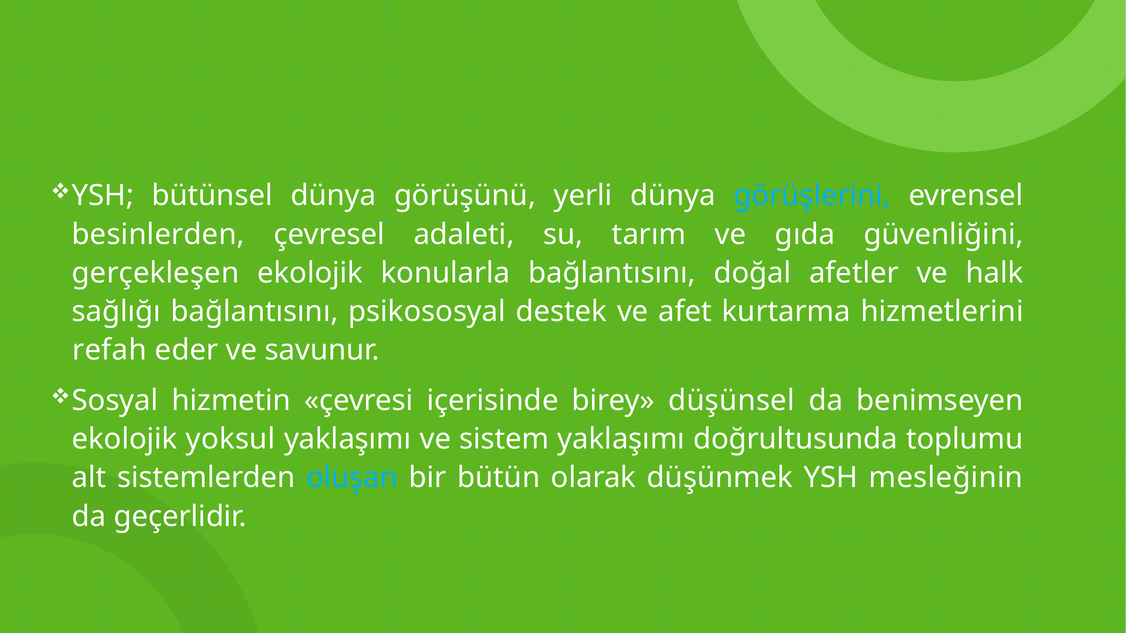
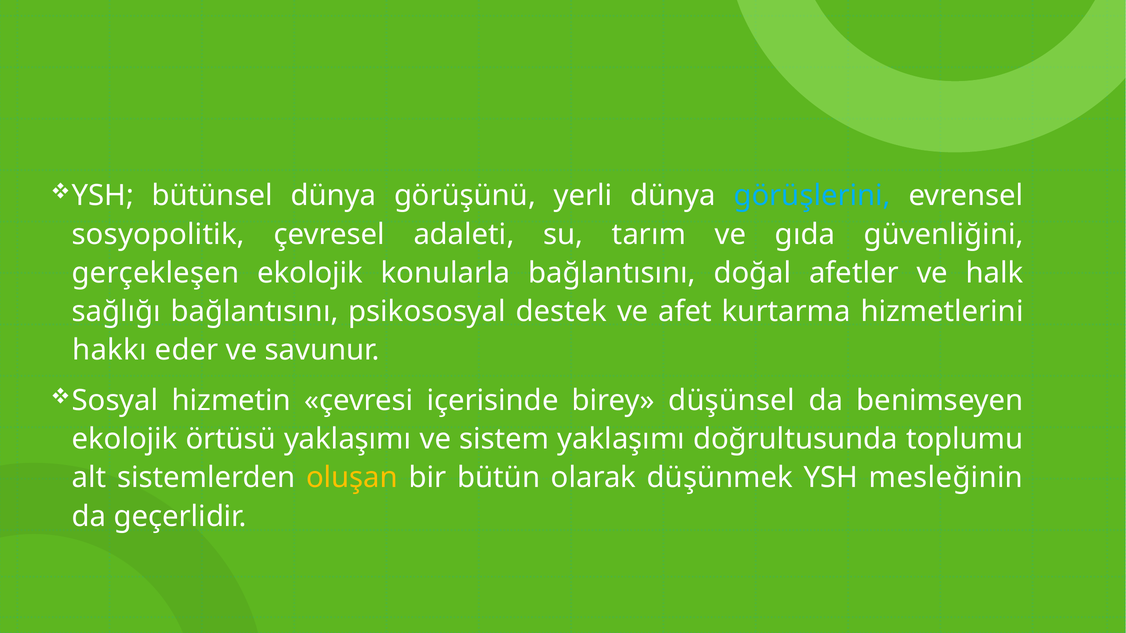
besinlerden: besinlerden -> sosyopolitik (158, 235)
refah: refah -> hakkı (109, 350)
yoksul: yoksul -> örtüsü (231, 439)
oluşan colour: light blue -> yellow (352, 478)
